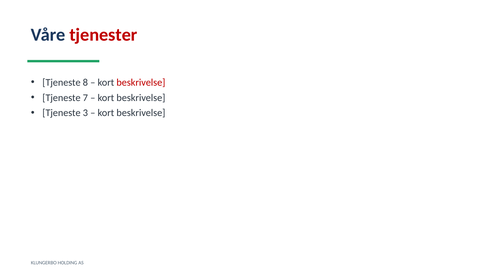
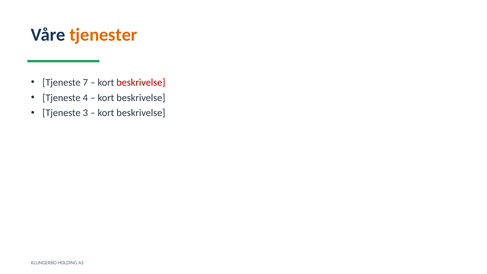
tjenester colour: red -> orange (103, 35)
8: 8 -> 7 (85, 82)
7: 7 -> 4 (85, 98)
